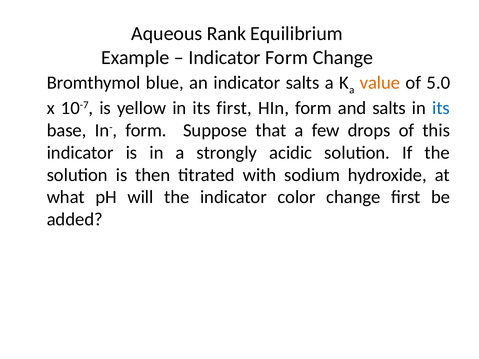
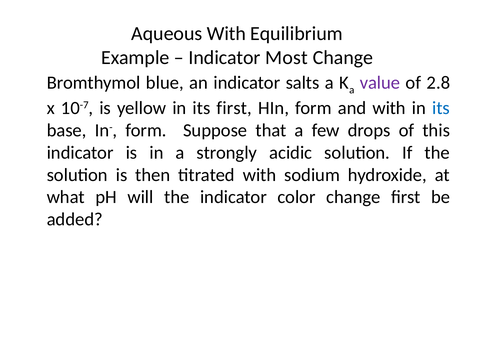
Aqueous Rank: Rank -> With (226, 34)
Indicator Form: Form -> Most (287, 58)
value colour: orange -> purple (380, 83)
5.0: 5.0 -> 2.8 (438, 83)
and salts: salts -> with (389, 108)
